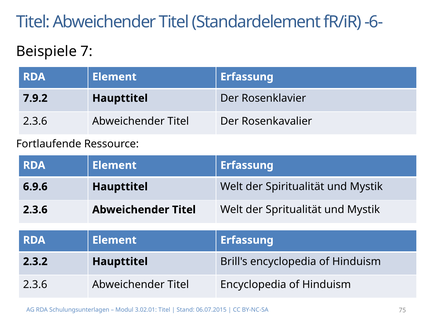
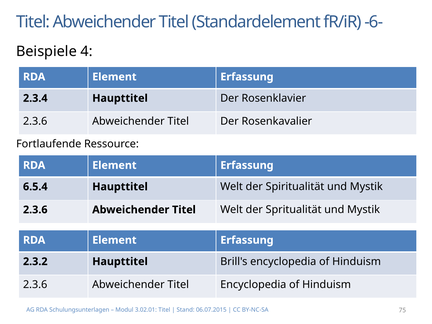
7: 7 -> 4 (87, 51)
7.9.2: 7.9.2 -> 2.3.4 (35, 98)
6.9.6: 6.9.6 -> 6.5.4 (35, 187)
